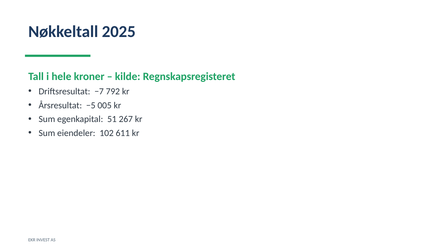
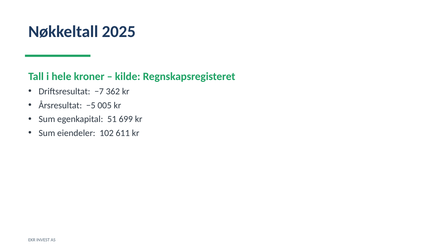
792: 792 -> 362 (113, 91)
267: 267 -> 699 (126, 119)
